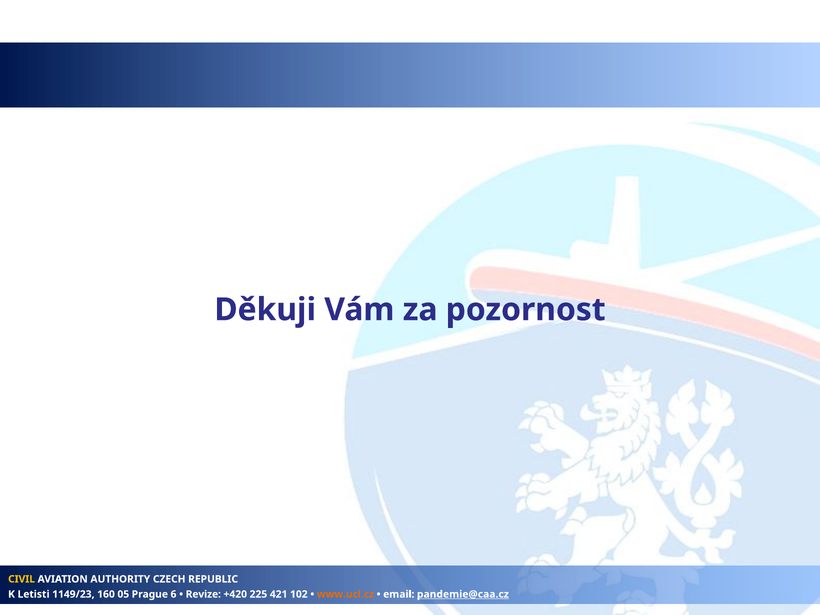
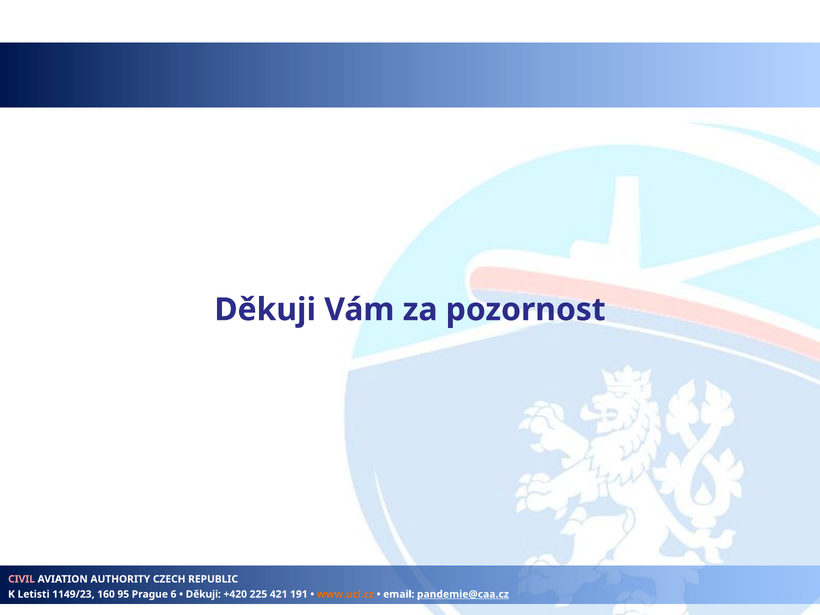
CIVIL colour: yellow -> pink (22, 579)
05: 05 -> 95 (123, 594)
Revize: Revize -> Děkuji (203, 594)
102: 102 -> 191 (299, 594)
